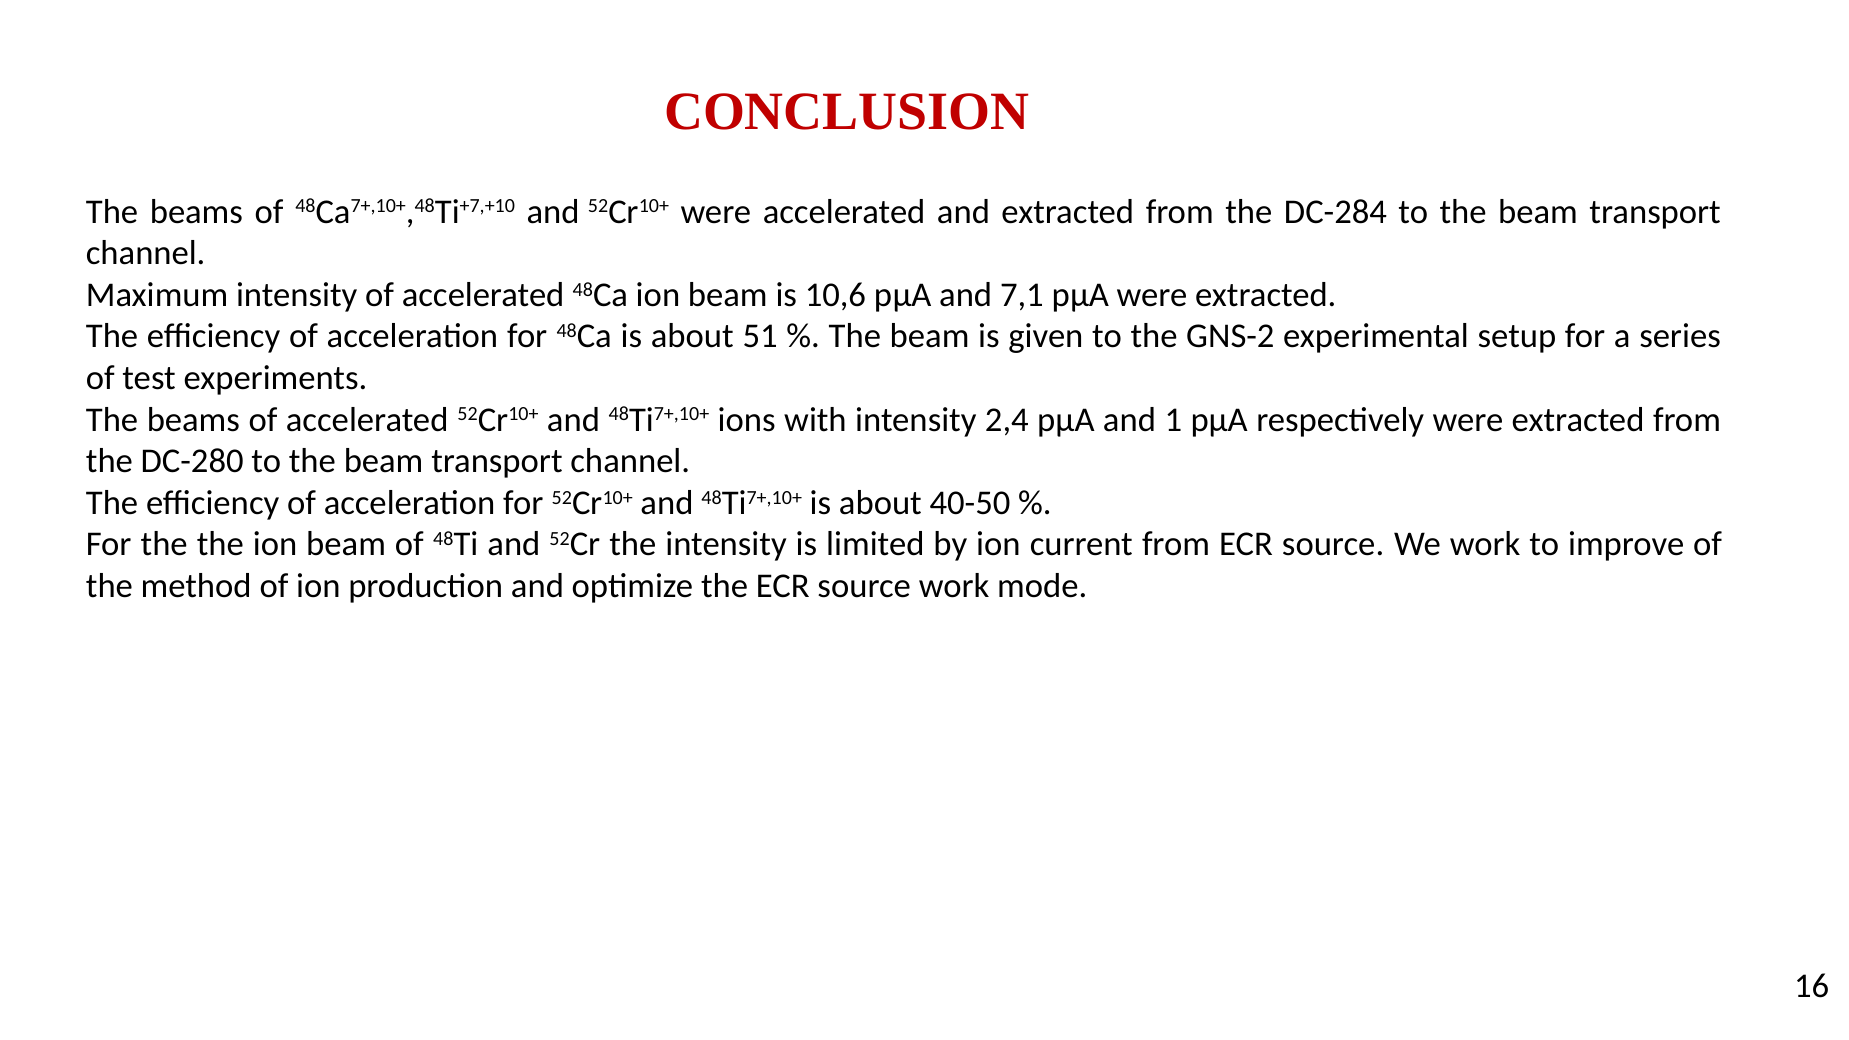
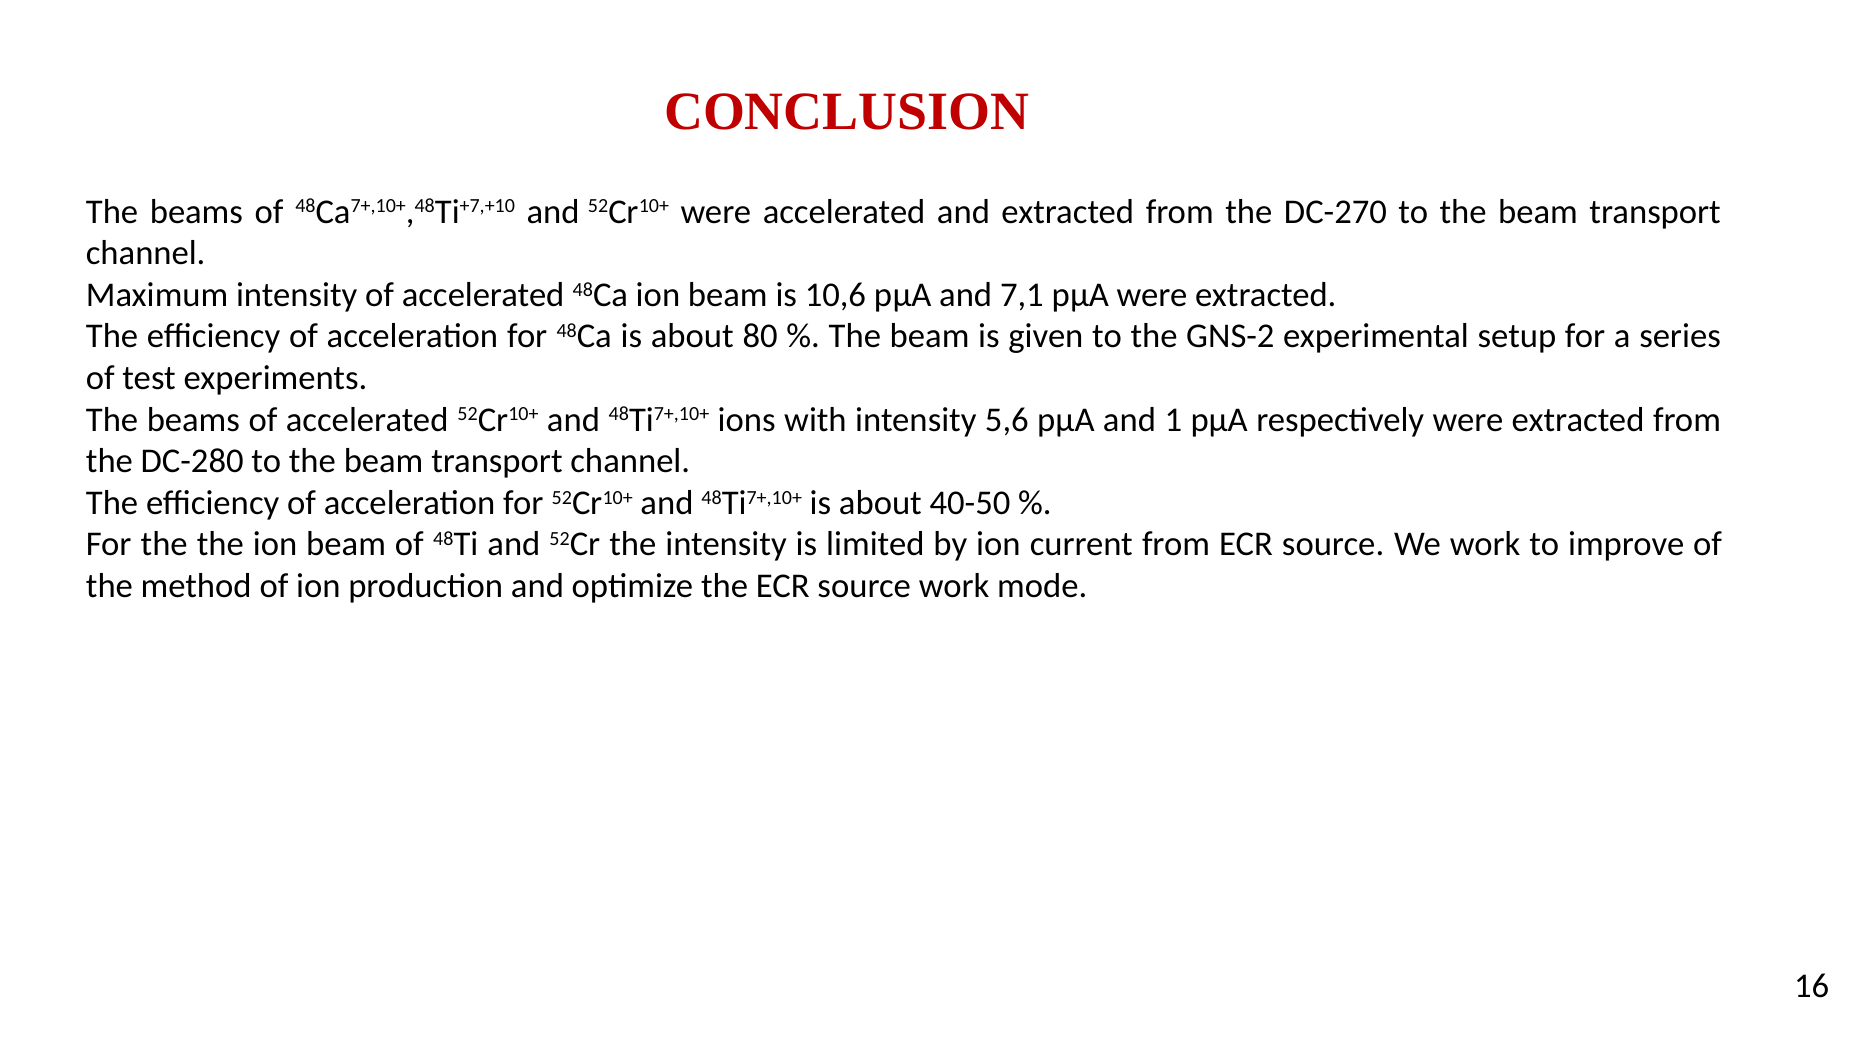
DC-284: DC-284 -> DC-270 (1335, 212)
51: 51 -> 80 (760, 337)
2,4: 2,4 -> 5,6 (1007, 420)
